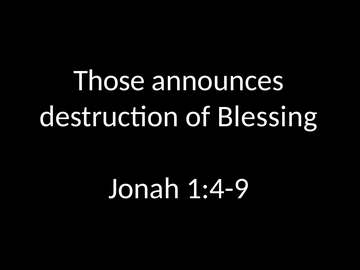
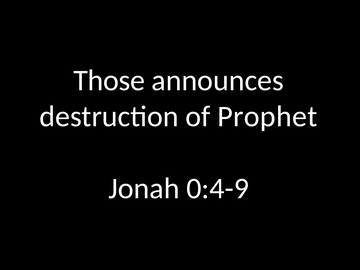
Blessing: Blessing -> Prophet (267, 117)
1:4-9: 1:4-9 -> 0:4-9 (218, 189)
